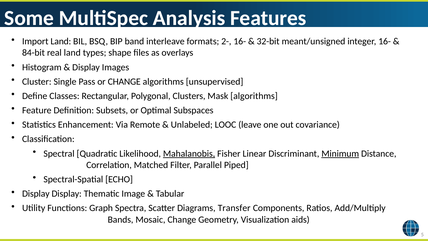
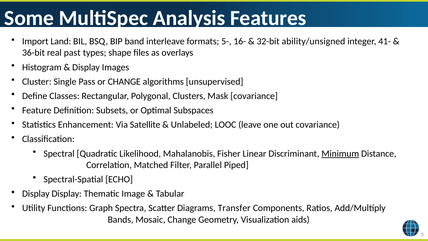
2-: 2- -> 5- (226, 41)
meant/unsigned: meant/unsigned -> ability/unsigned (313, 41)
integer 16-: 16- -> 41- (385, 41)
84-bit: 84-bit -> 36-bit (33, 53)
real land: land -> past (72, 53)
Mask algorithms: algorithms -> covariance (254, 96)
Remote: Remote -> Satellite (145, 125)
Mahalanobis underline: present -> none (189, 153)
